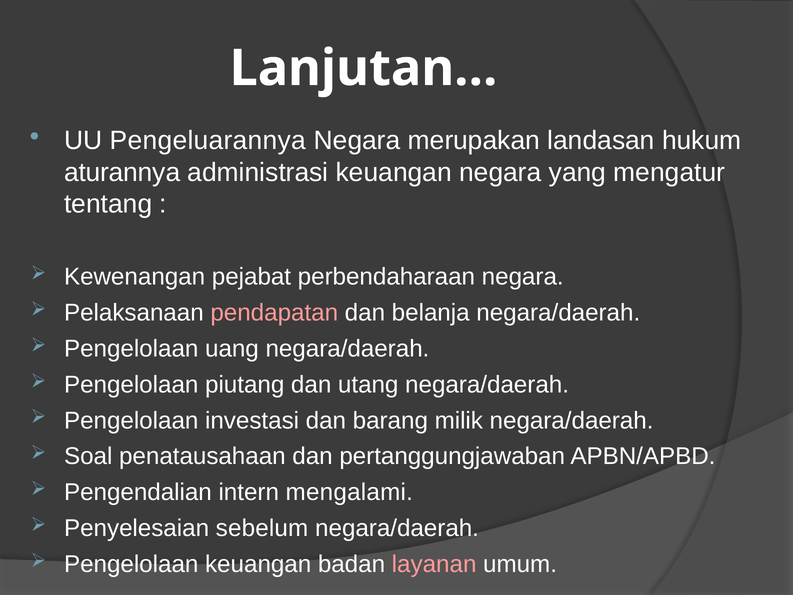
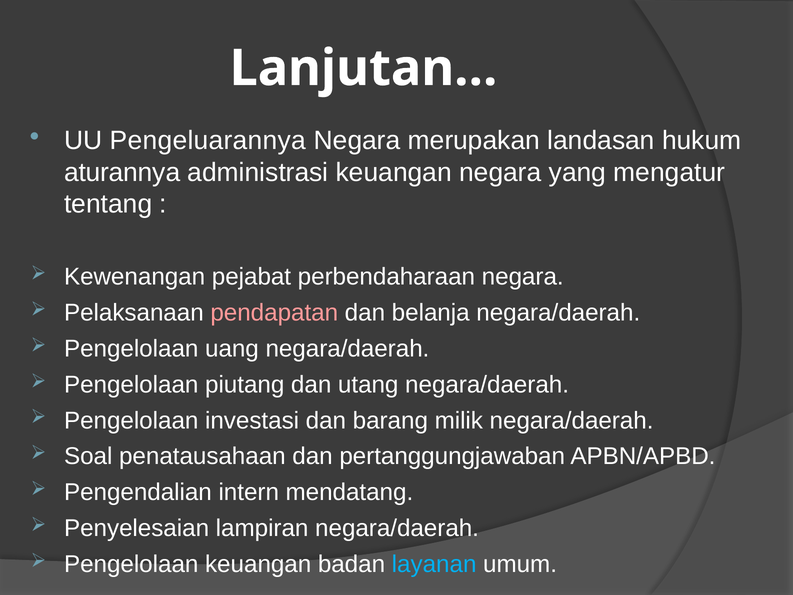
mengalami: mengalami -> mendatang (349, 492)
sebelum: sebelum -> lampiran (262, 528)
layanan colour: pink -> light blue (434, 564)
